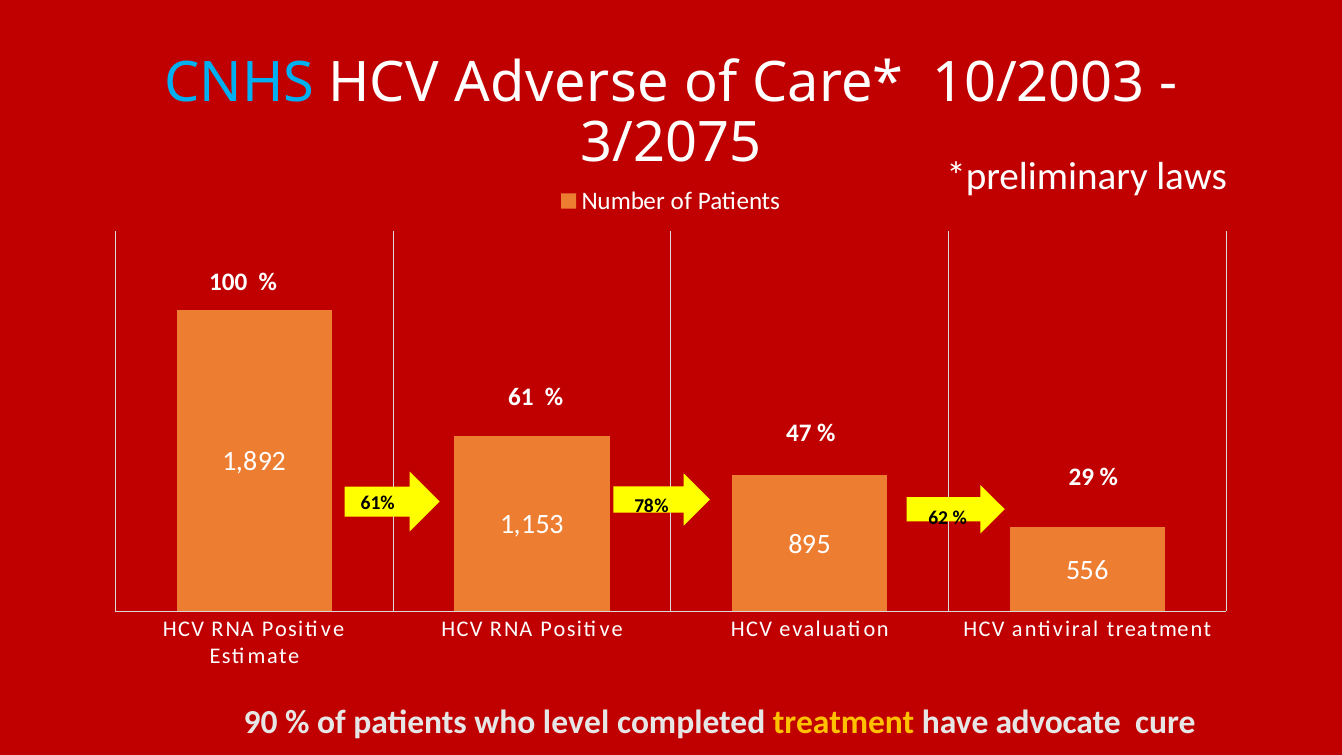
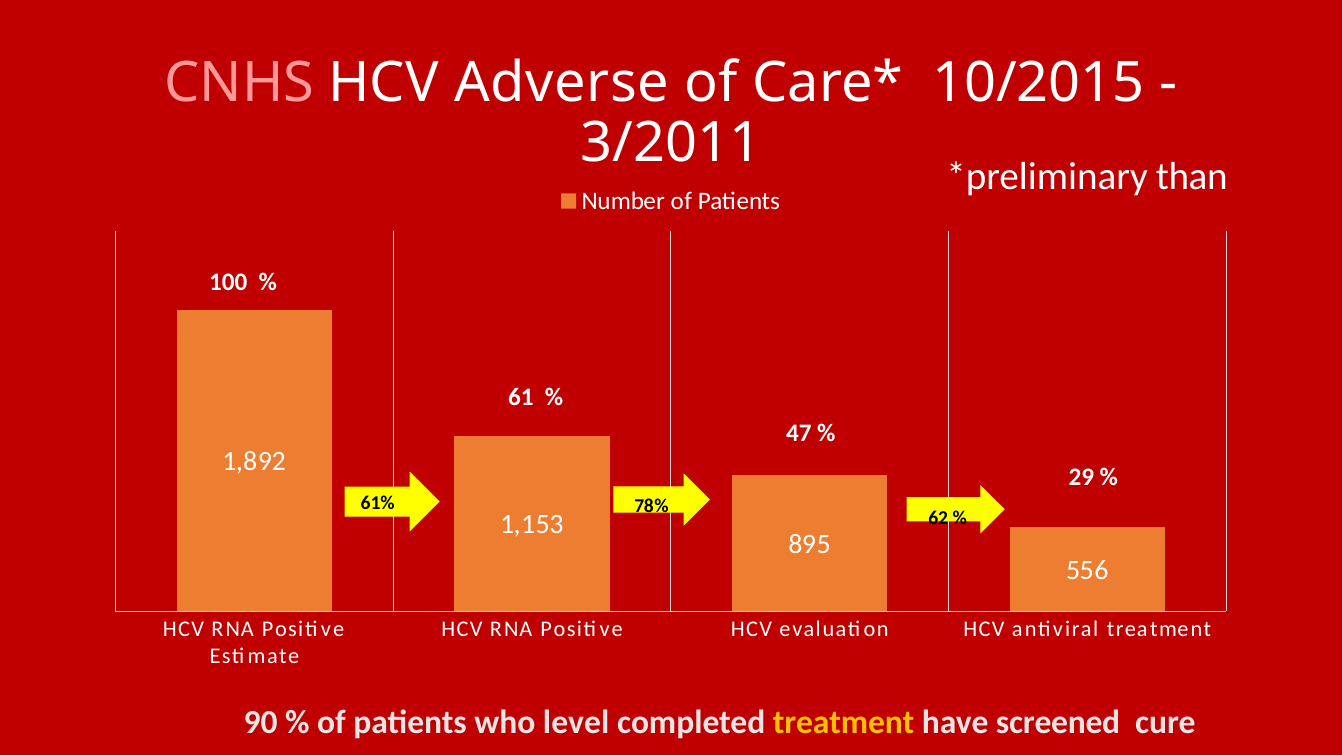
CNHS colour: light blue -> pink (239, 83)
10/2003: 10/2003 -> 10/2015 (1039, 83)
3/2075: 3/2075 -> 3/2011 (671, 143)
laws: laws -> than (1192, 176)
advocate: advocate -> screened (1058, 722)
